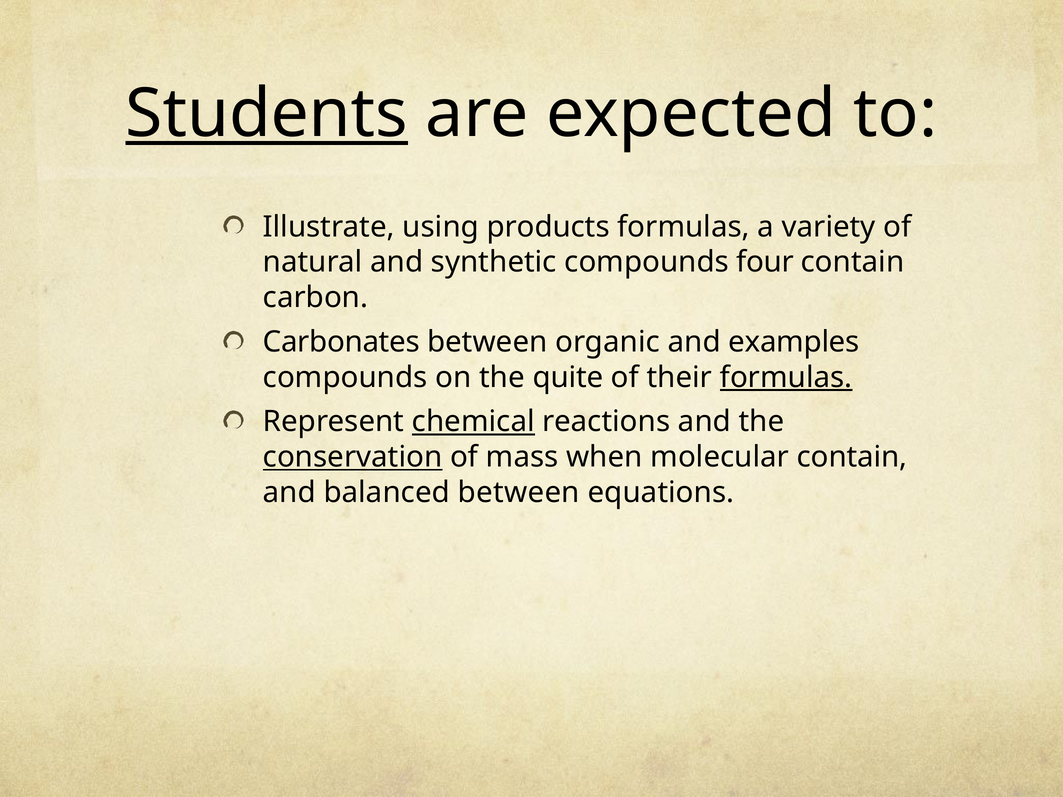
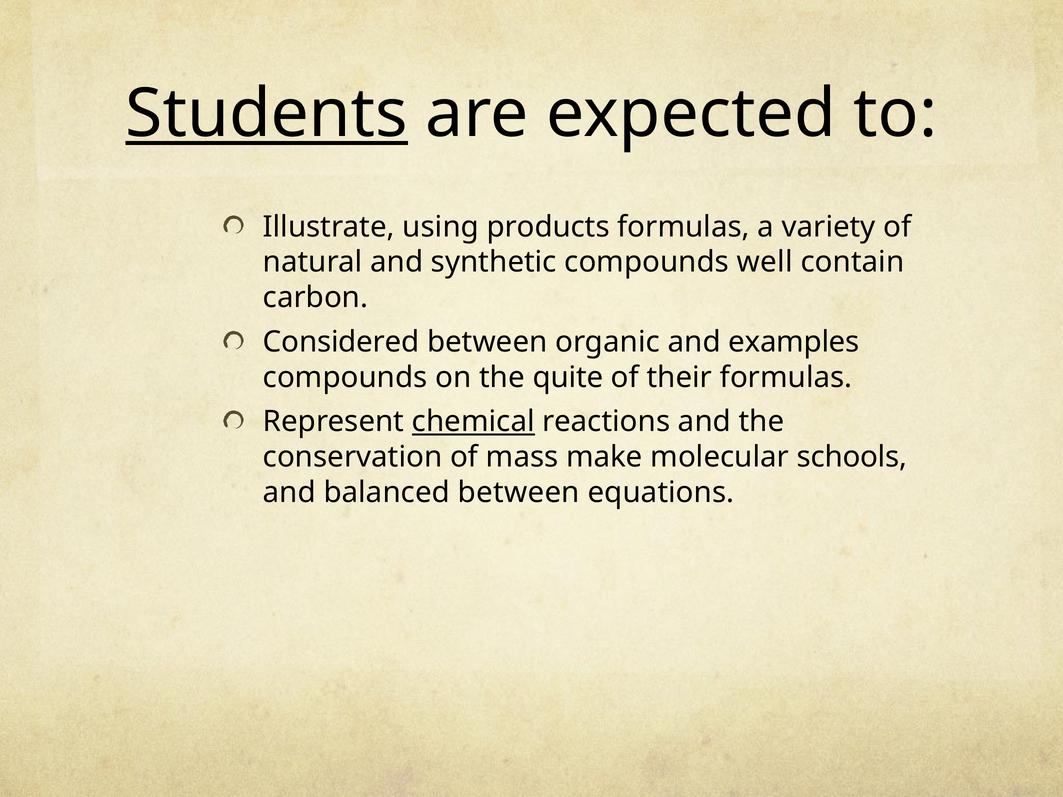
four: four -> well (765, 262)
Carbonates: Carbonates -> Considered (341, 342)
formulas underline: present -> none (786, 377)
conservation underline: present -> none (353, 457)
when: when -> make (604, 457)
molecular contain: contain -> schools (852, 457)
